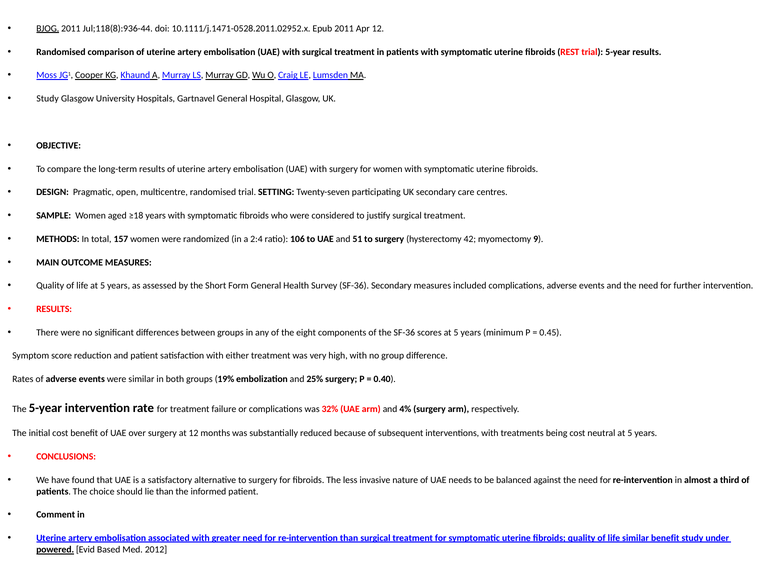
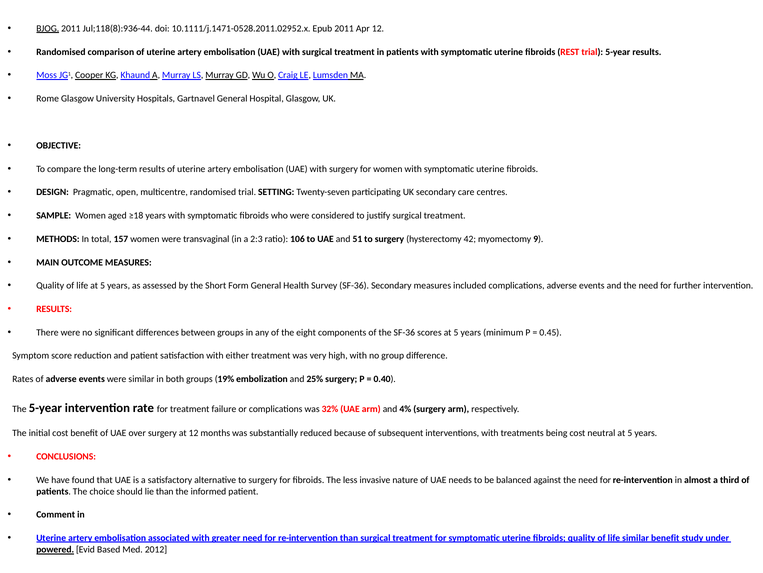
Study: Study -> Rome (48, 99)
randomized: randomized -> transvaginal (206, 239)
2:4: 2:4 -> 2:3 (257, 239)
